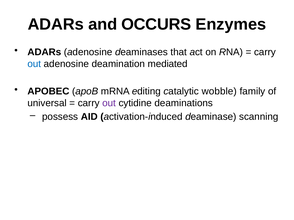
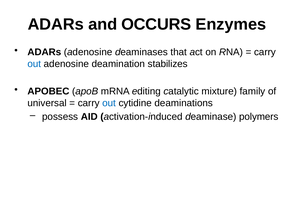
mediated: mediated -> stabilizes (168, 64)
wobble: wobble -> mixture (219, 91)
out colour: purple -> blue (109, 103)
scanning: scanning -> polymers (259, 117)
